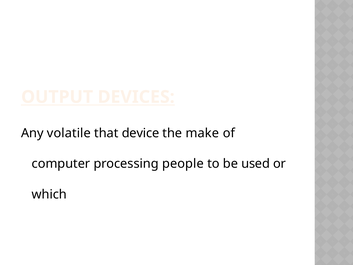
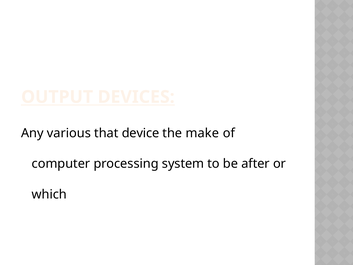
volatile: volatile -> various (69, 133)
people: people -> system (183, 164)
used: used -> after (256, 164)
